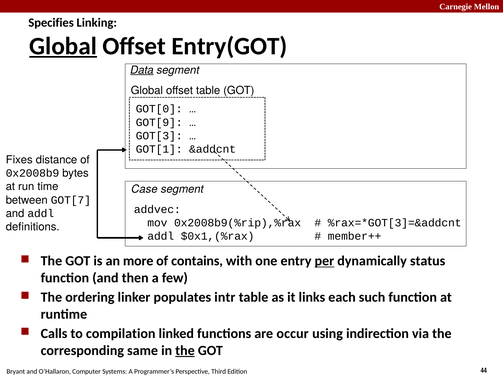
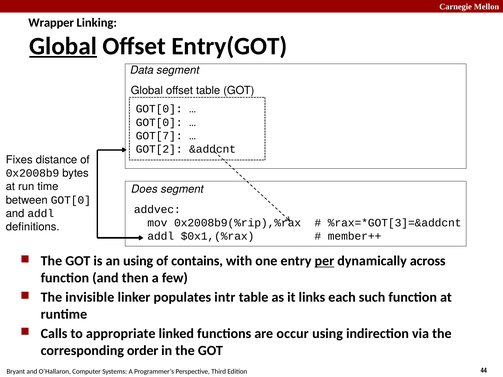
Specifies: Specifies -> Wrapper (51, 23)
Data underline: present -> none (142, 70)
GOT[9: GOT[9 -> GOT[0 (159, 122)
GOT[3: GOT[3 -> GOT[7 (159, 136)
GOT[1: GOT[1 -> GOT[2 (159, 149)
Case: Case -> Does (144, 189)
between GOT[7: GOT[7 -> GOT[0 (71, 200)
an more: more -> using (138, 261)
status: status -> across (428, 261)
ordering: ordering -> invisible (90, 298)
compilation: compilation -> appropriate (121, 334)
same: same -> order (143, 351)
the underline: present -> none (185, 351)
